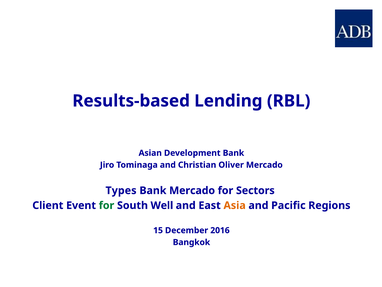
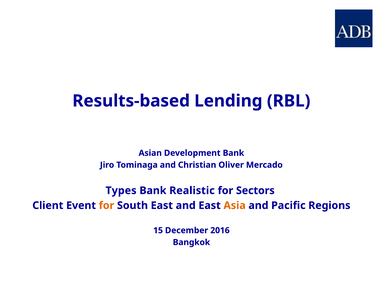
Bank Mercado: Mercado -> Realistic (192, 190)
for colour: green -> orange (107, 205)
South Well: Well -> East (162, 205)
